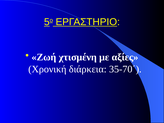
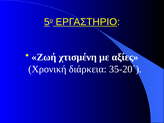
35-70΄: 35-70΄ -> 35-20΄ (125, 69)
